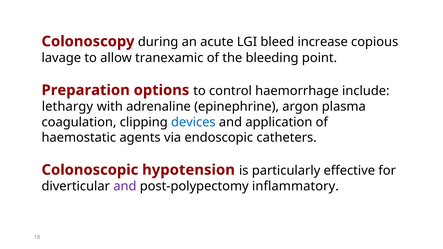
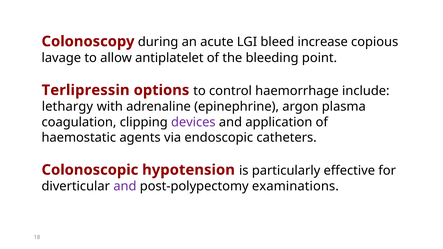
tranexamic: tranexamic -> antiplatelet (169, 58)
Preparation: Preparation -> Terlipressin (86, 90)
devices colour: blue -> purple (193, 122)
inflammatory: inflammatory -> examinations (295, 186)
